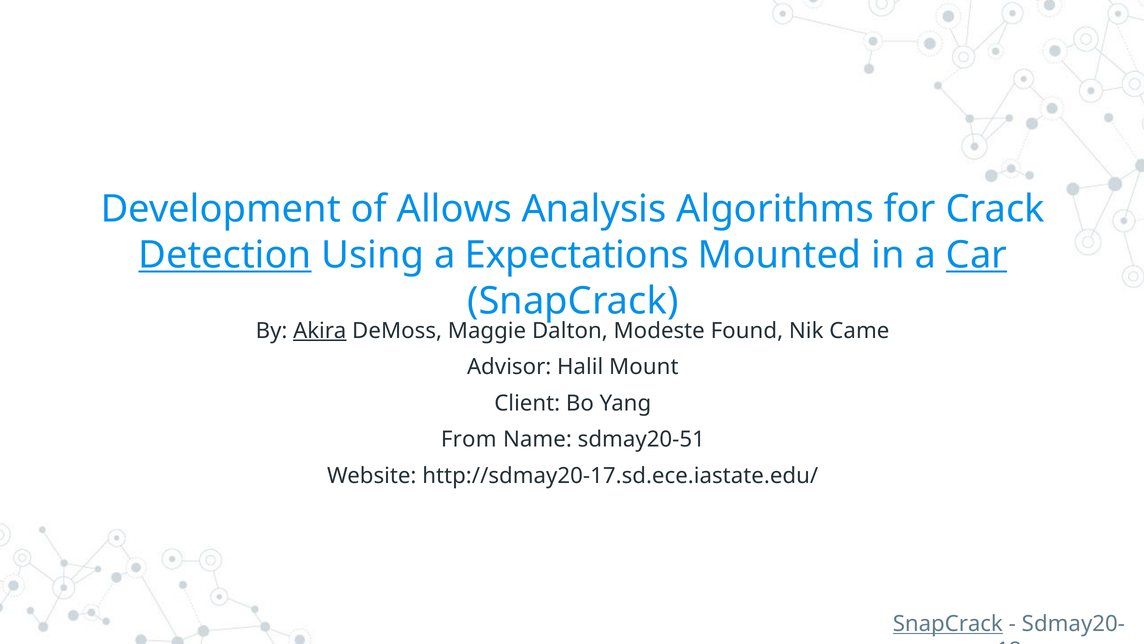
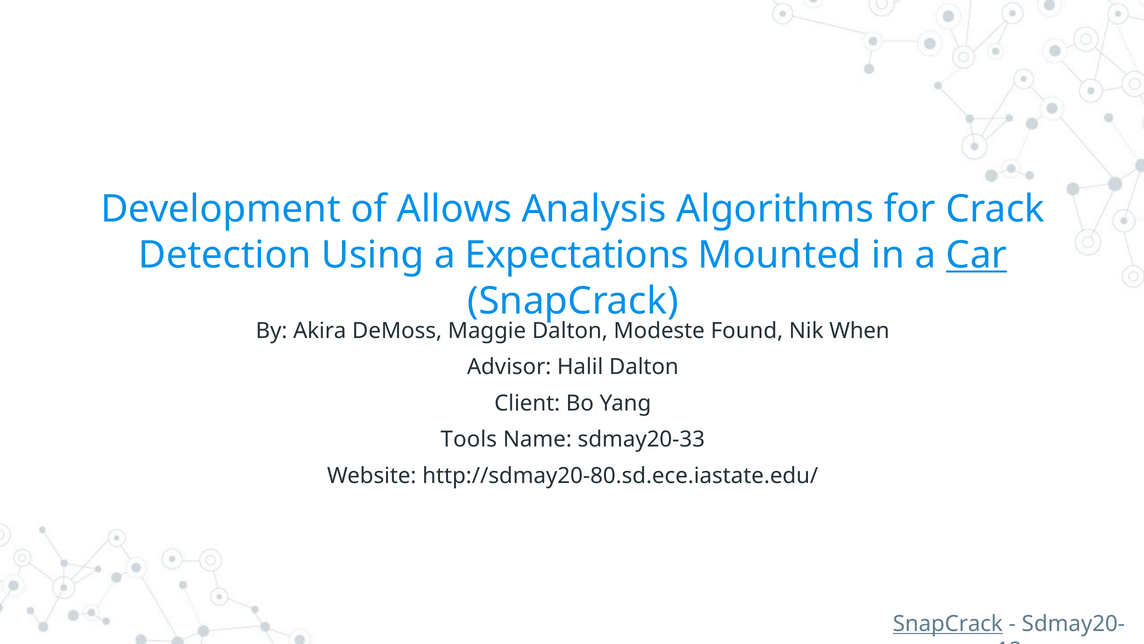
Detection underline: present -> none (225, 255)
Akira underline: present -> none (320, 331)
Came: Came -> When (859, 331)
Halil Mount: Mount -> Dalton (644, 367)
From: From -> Tools (469, 439)
sdmay20-51: sdmay20-51 -> sdmay20-33 (641, 439)
http://sdmay20-17.sd.ece.iastate.edu/: http://sdmay20-17.sd.ece.iastate.edu/ -> http://sdmay20-80.sd.ece.iastate.edu/ (620, 476)
